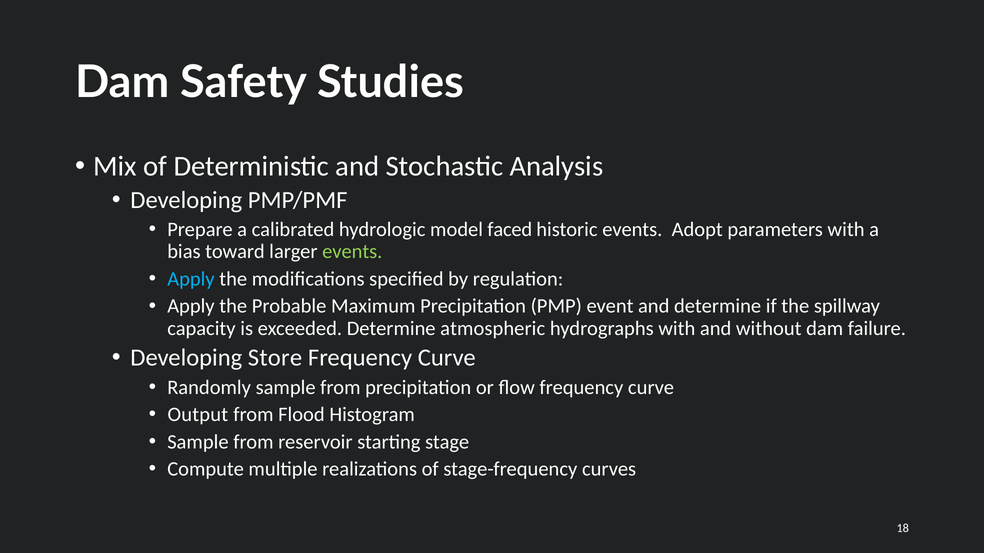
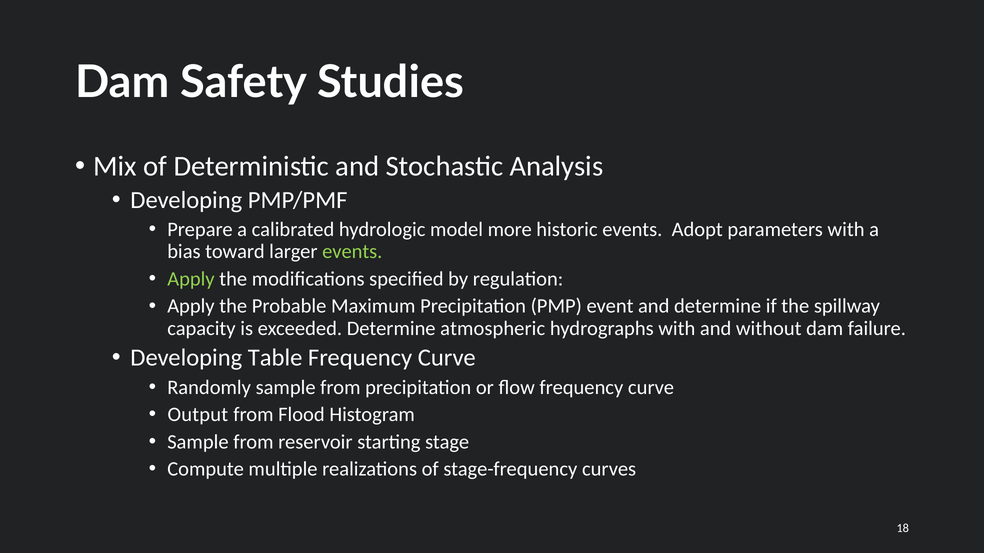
faced: faced -> more (510, 230)
Apply colour: light blue -> light green (191, 279)
Store: Store -> Table (275, 358)
